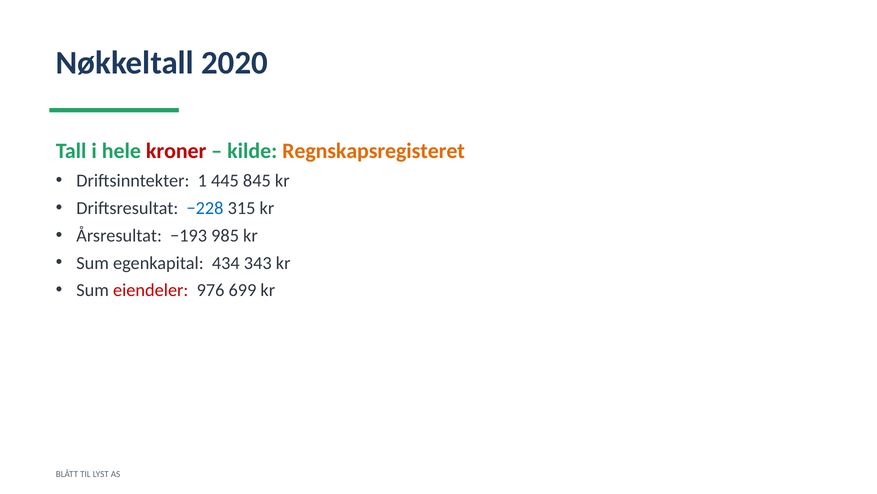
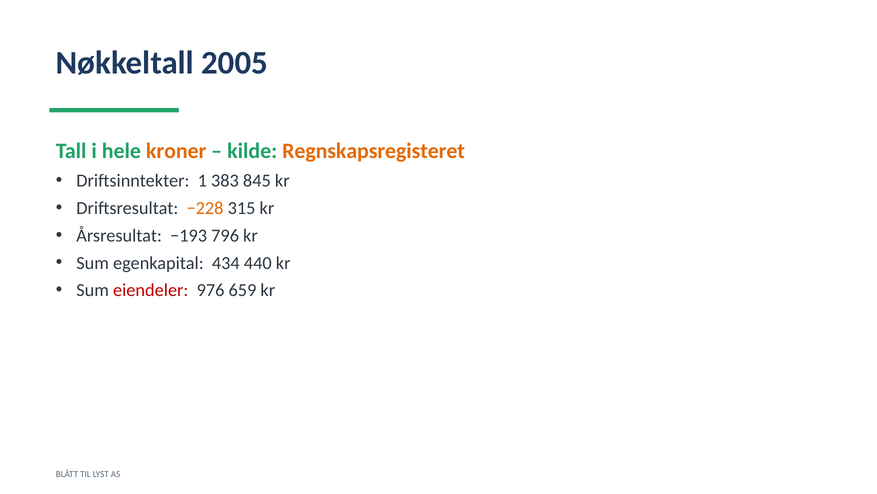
2020: 2020 -> 2005 (235, 63)
kroner colour: red -> orange (176, 151)
445: 445 -> 383 (225, 180)
−228 colour: blue -> orange (205, 208)
985: 985 -> 796 (225, 235)
343: 343 -> 440 (258, 263)
699: 699 -> 659 (242, 290)
